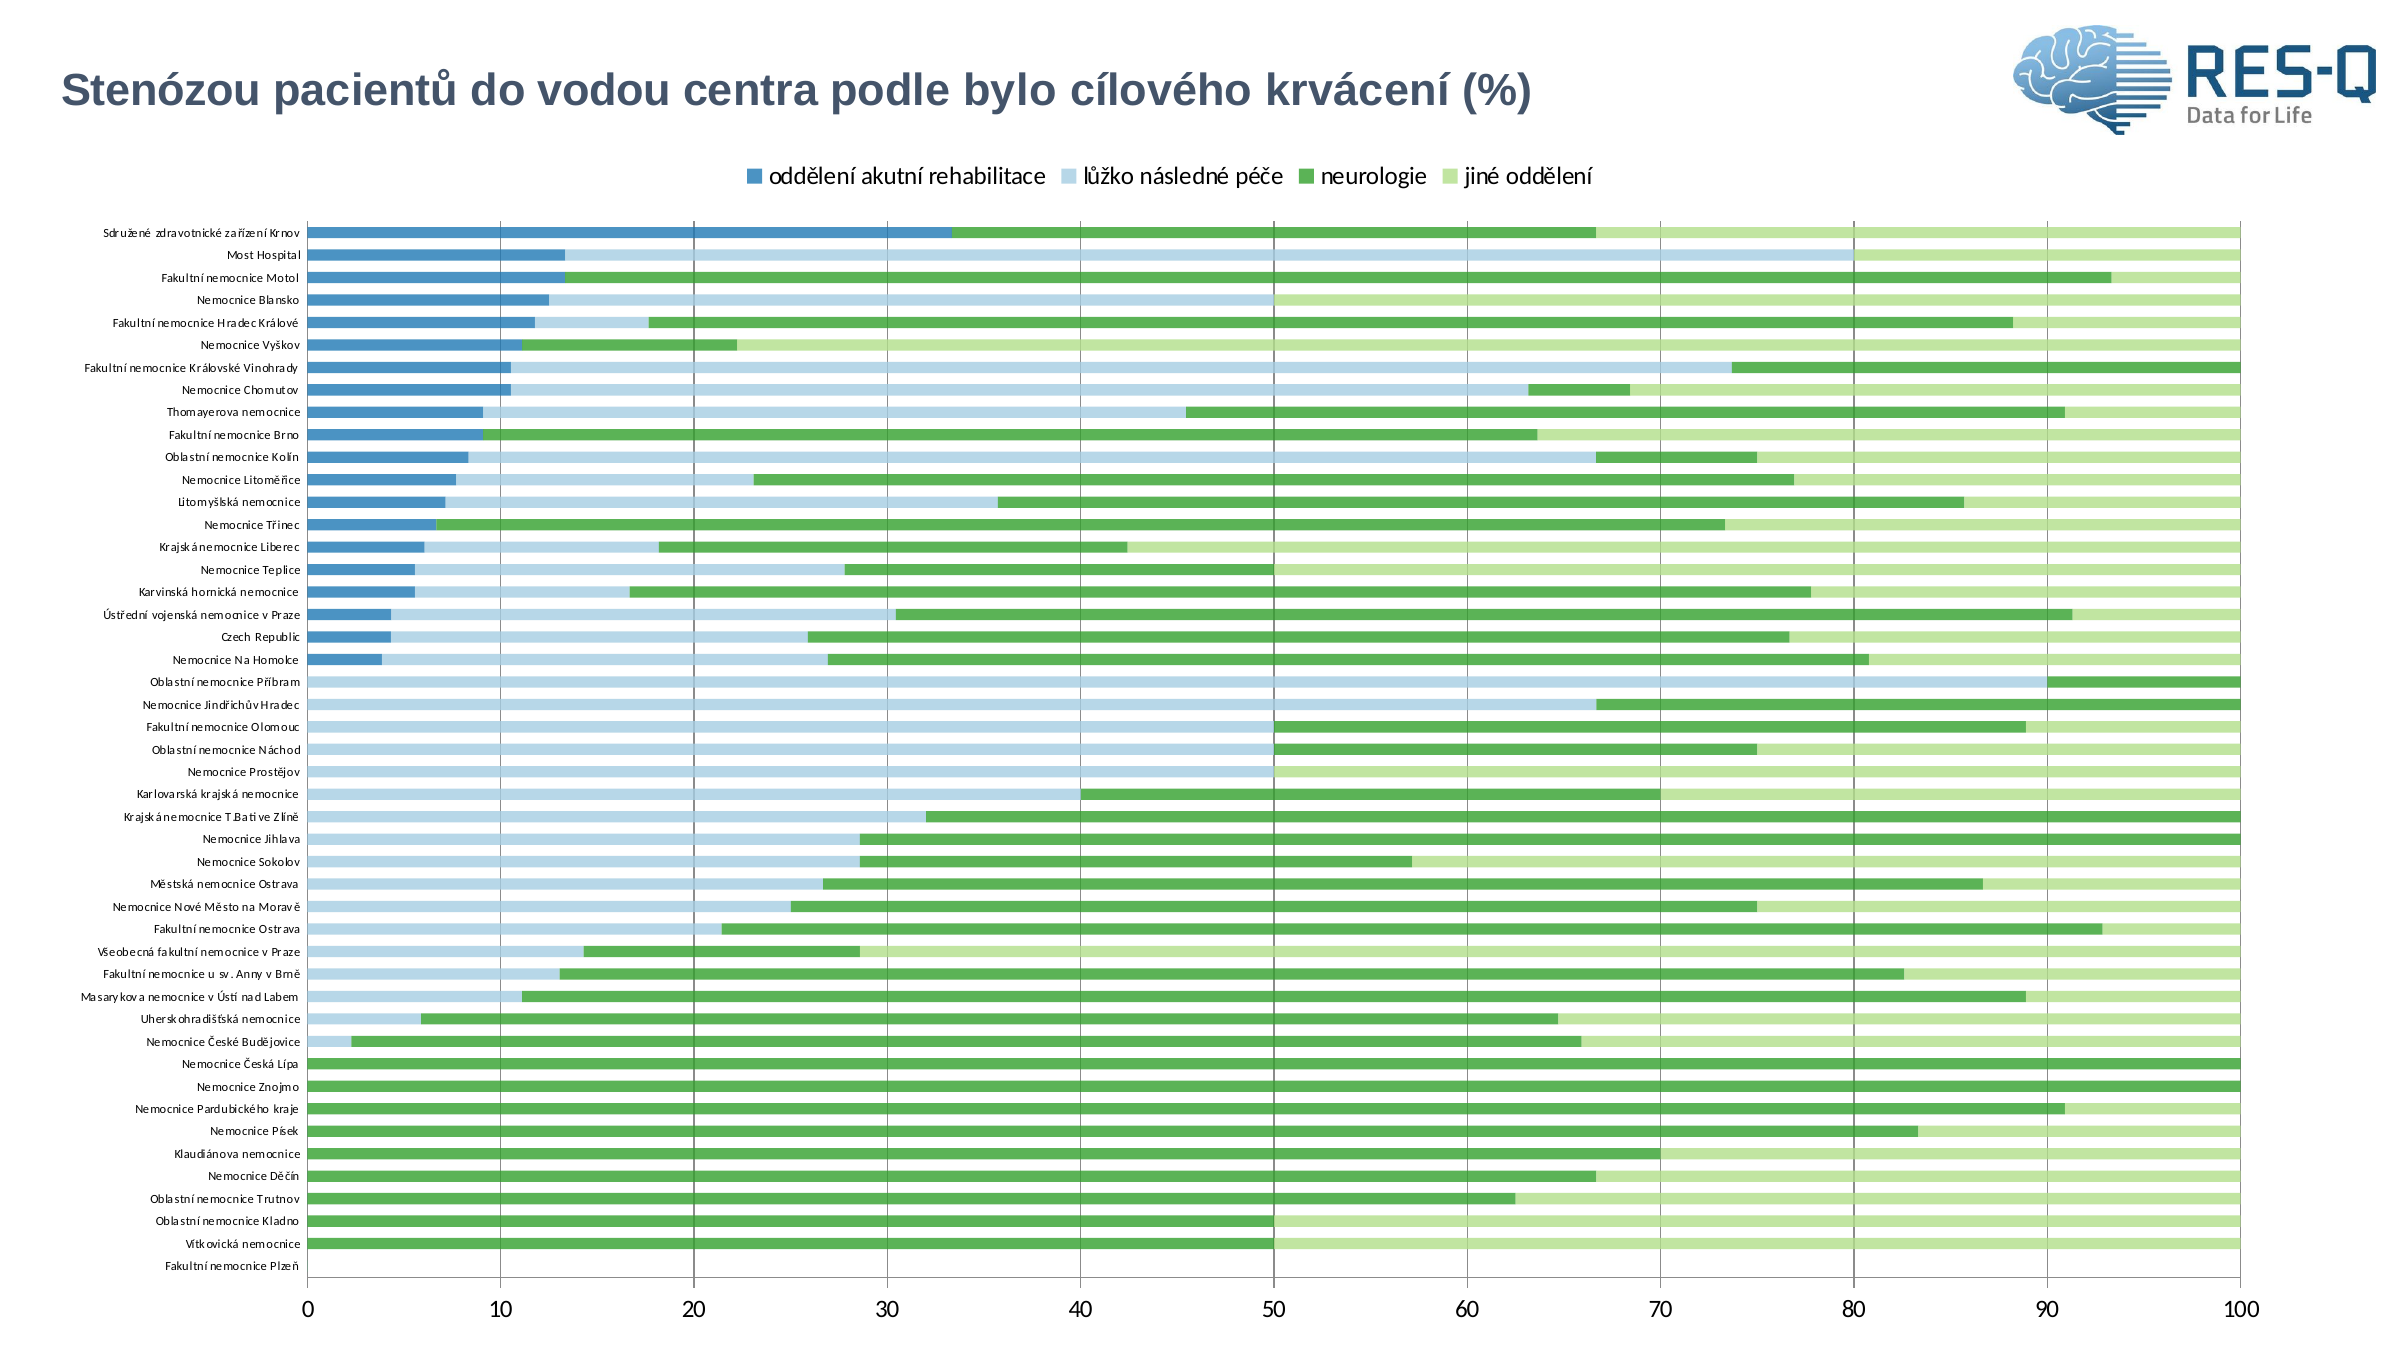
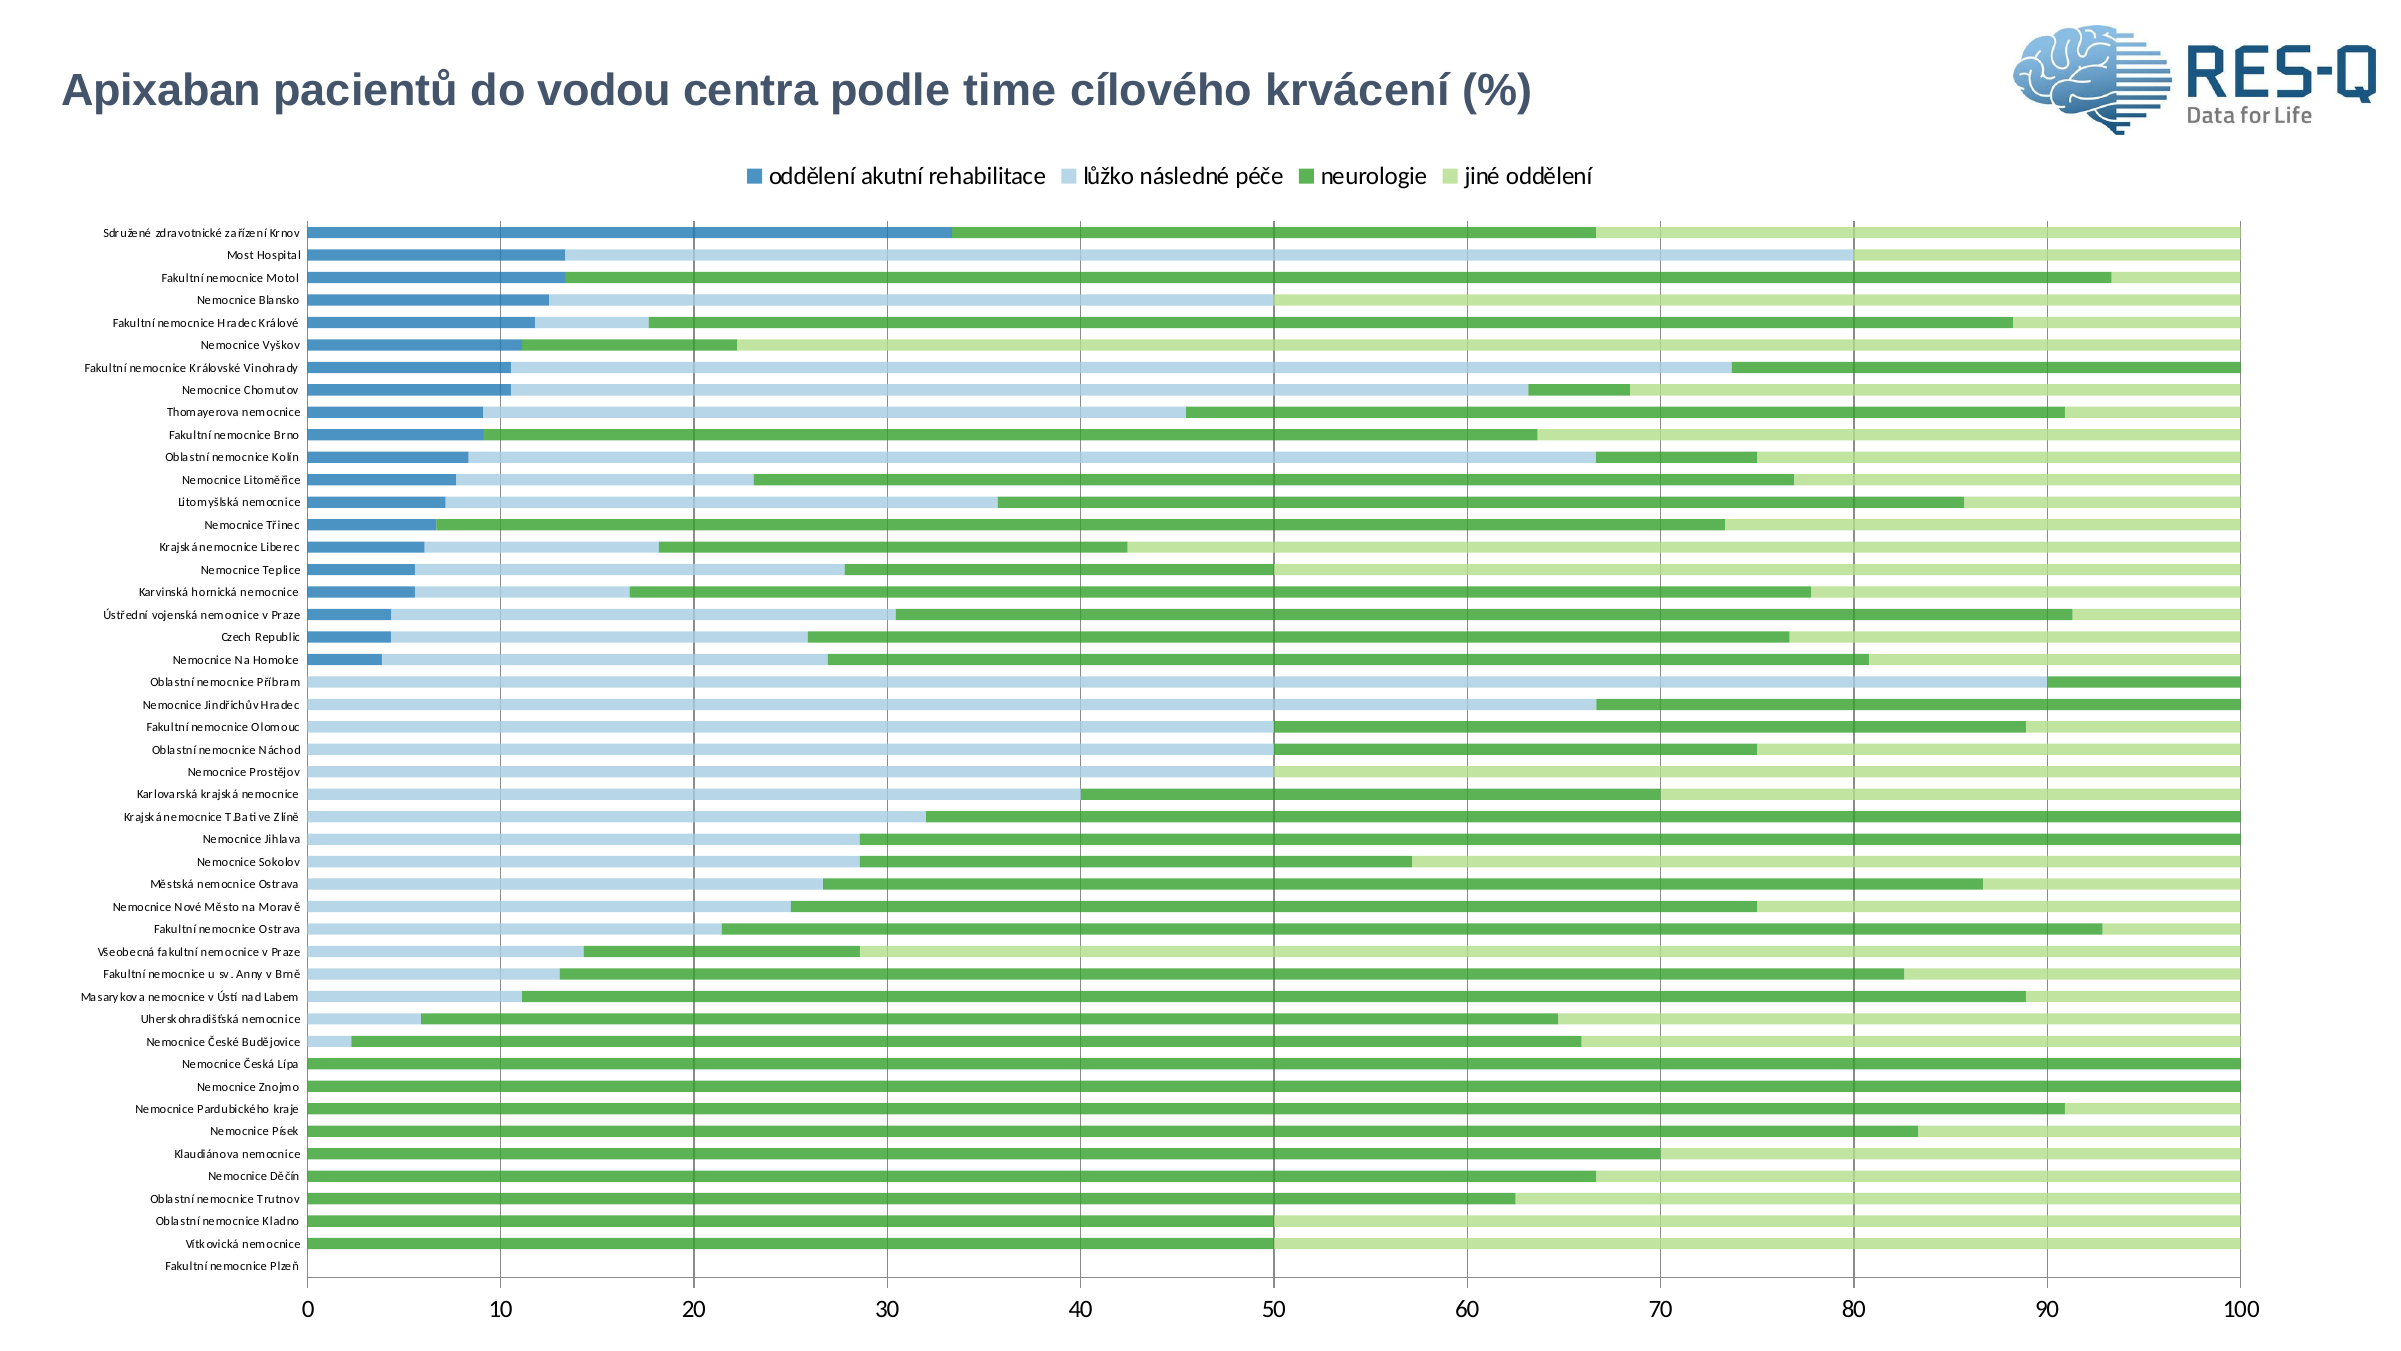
Stenózou: Stenózou -> Apixaban (161, 91)
bylo: bylo -> time (1010, 91)
